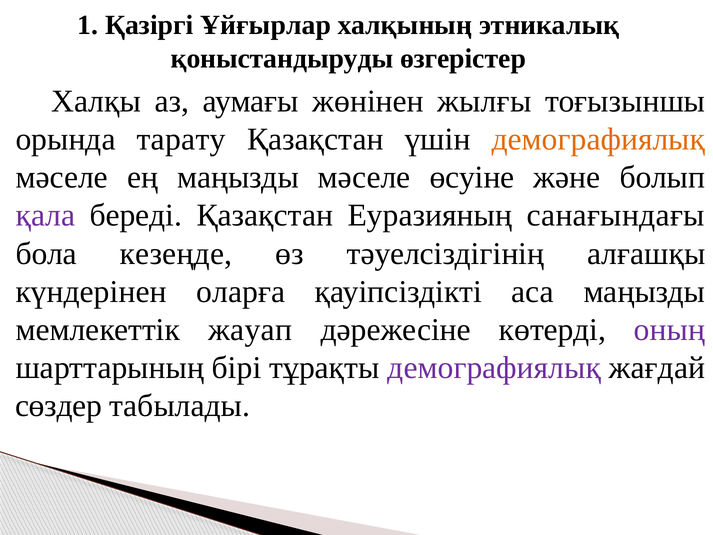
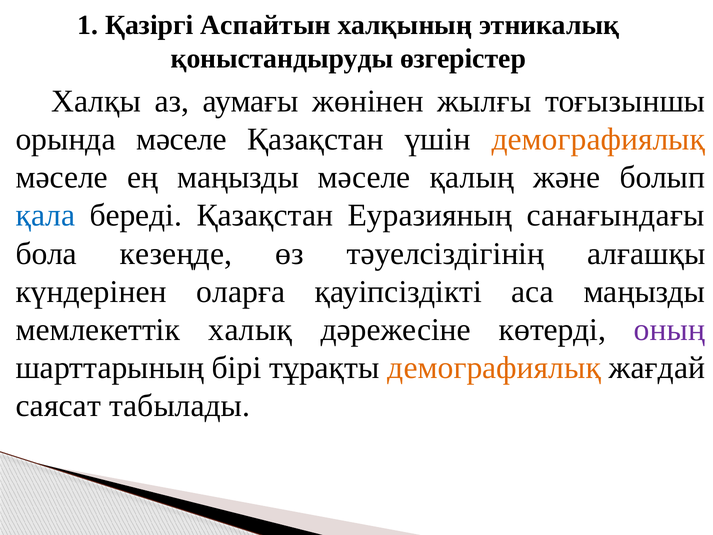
Ұйғырлар: Ұйғырлар -> Аспайтын (266, 25)
орында тарату: тарату -> мәселе (182, 139)
өсуіне: өсуіне -> қалың (472, 177)
қала colour: purple -> blue (45, 215)
жауап: жауап -> халық (250, 330)
демографиялық colour: purple -> orange (494, 368)
сөздер: сөздер -> саясат (58, 406)
